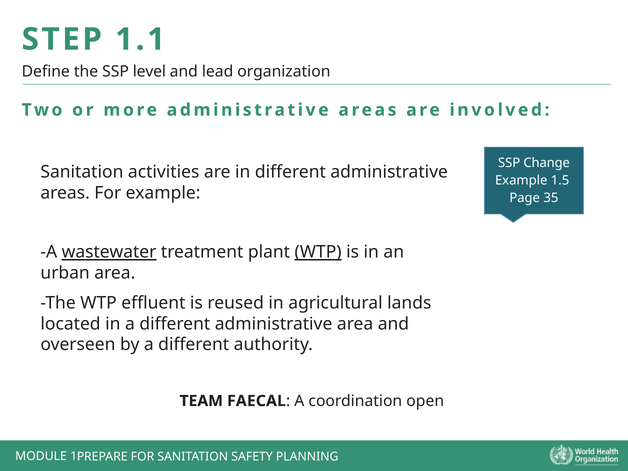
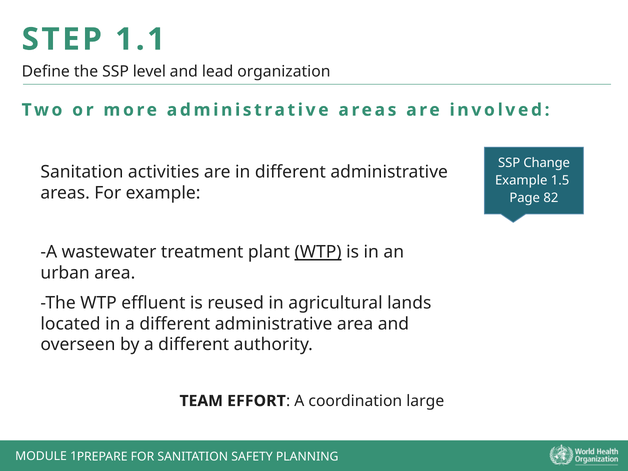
35: 35 -> 82 (551, 198)
wastewater underline: present -> none (109, 252)
FAECAL: FAECAL -> EFFORT (256, 401)
open: open -> large (425, 401)
